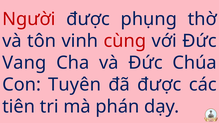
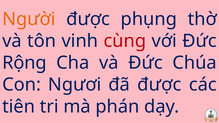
Người colour: red -> orange (29, 19)
Vang: Vang -> Rộng (24, 63)
Tuyên: Tuyên -> Ngươi (75, 85)
